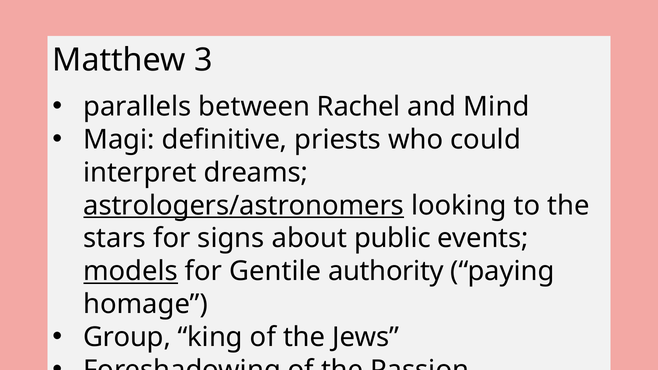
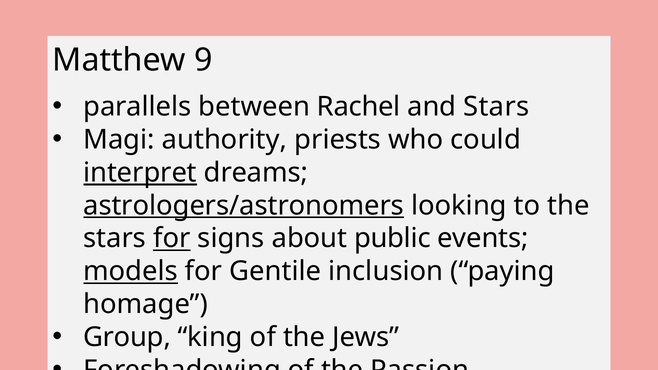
3: 3 -> 9 (203, 60)
and Mind: Mind -> Stars (496, 107)
definitive: definitive -> authority (225, 140)
interpret underline: none -> present (140, 173)
for underline: none -> present (172, 239)
authority: authority -> inclusion (386, 271)
